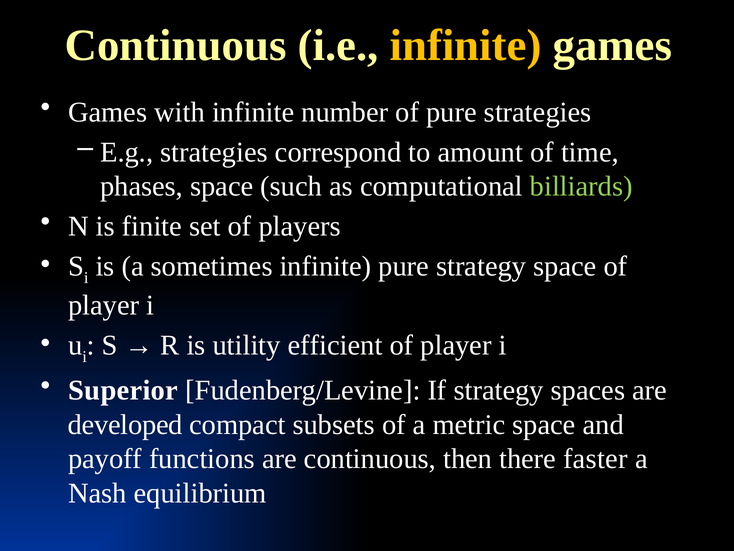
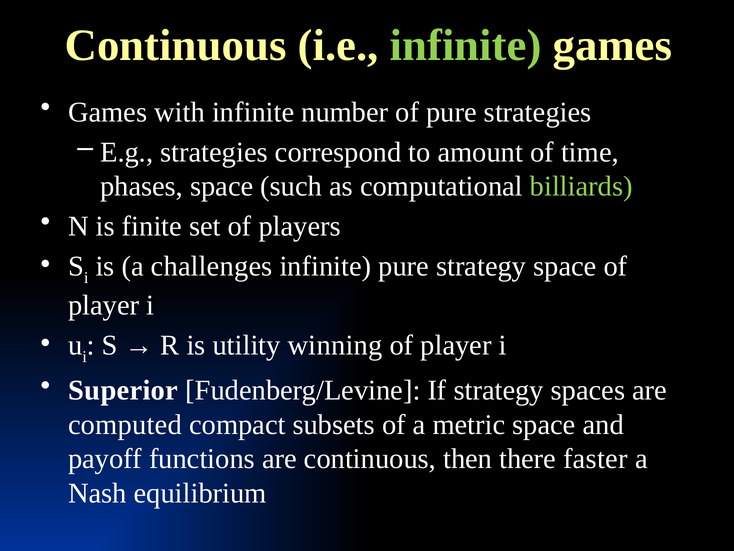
infinite colour: yellow -> light green (466, 45)
sometimes: sometimes -> challenges (212, 266)
efficient: efficient -> winning (335, 345)
developed: developed -> computed (125, 424)
